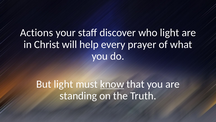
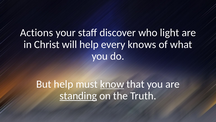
prayer: prayer -> knows (142, 44)
But light: light -> help (63, 84)
standing underline: none -> present (78, 95)
